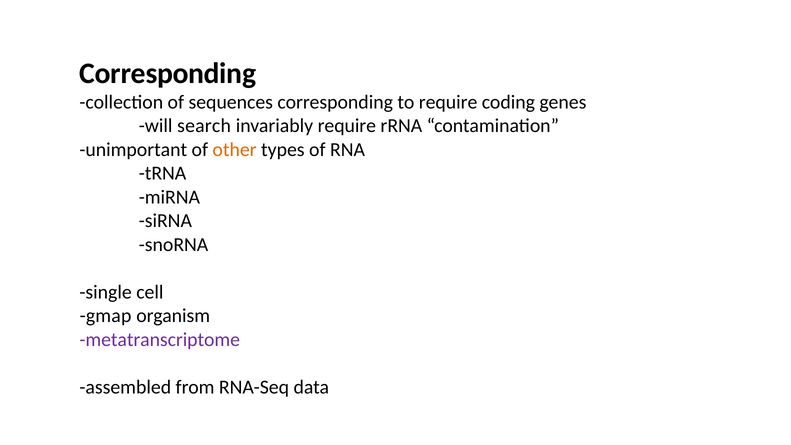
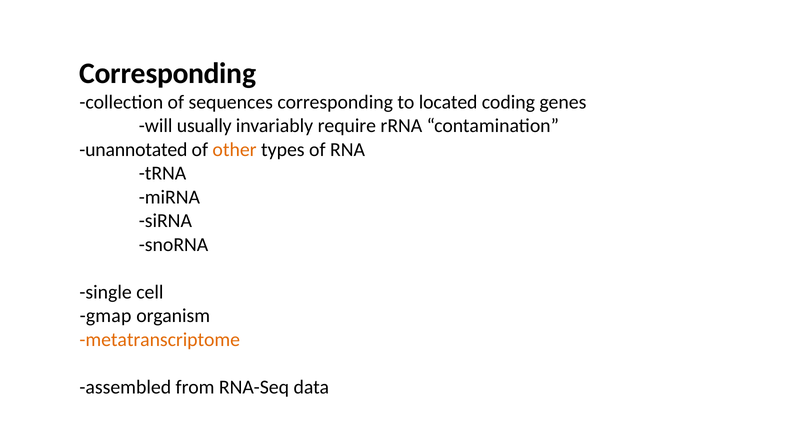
to require: require -> located (448, 102)
search: search -> usually (204, 126)
unimportant: unimportant -> unannotated (133, 150)
metatranscriptome colour: purple -> orange (160, 339)
